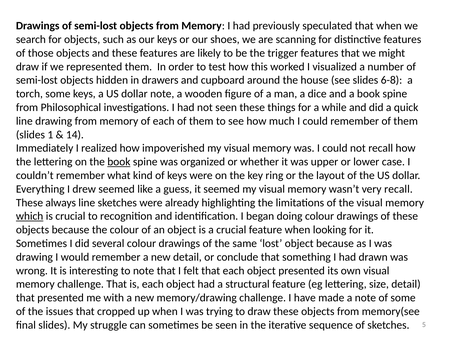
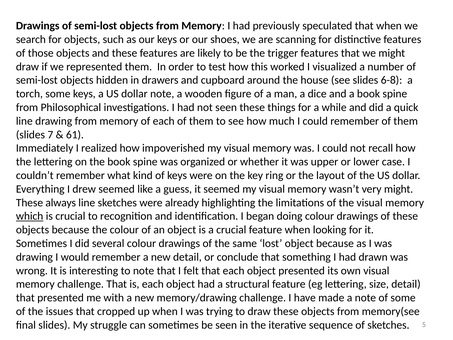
1: 1 -> 7 (50, 134)
14: 14 -> 61 (75, 134)
book underline: present -> none (119, 162)
very recall: recall -> might (399, 189)
